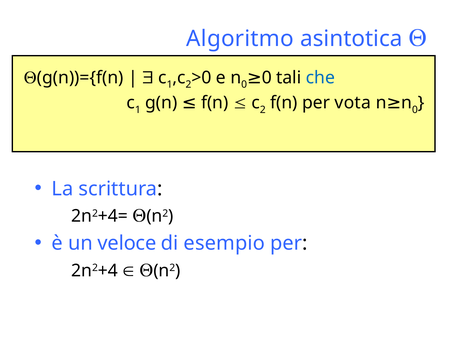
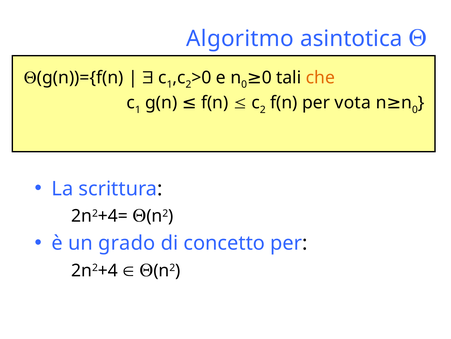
che colour: blue -> orange (320, 78)
veloce: veloce -> grado (127, 243)
esempio: esempio -> concetto (224, 243)
